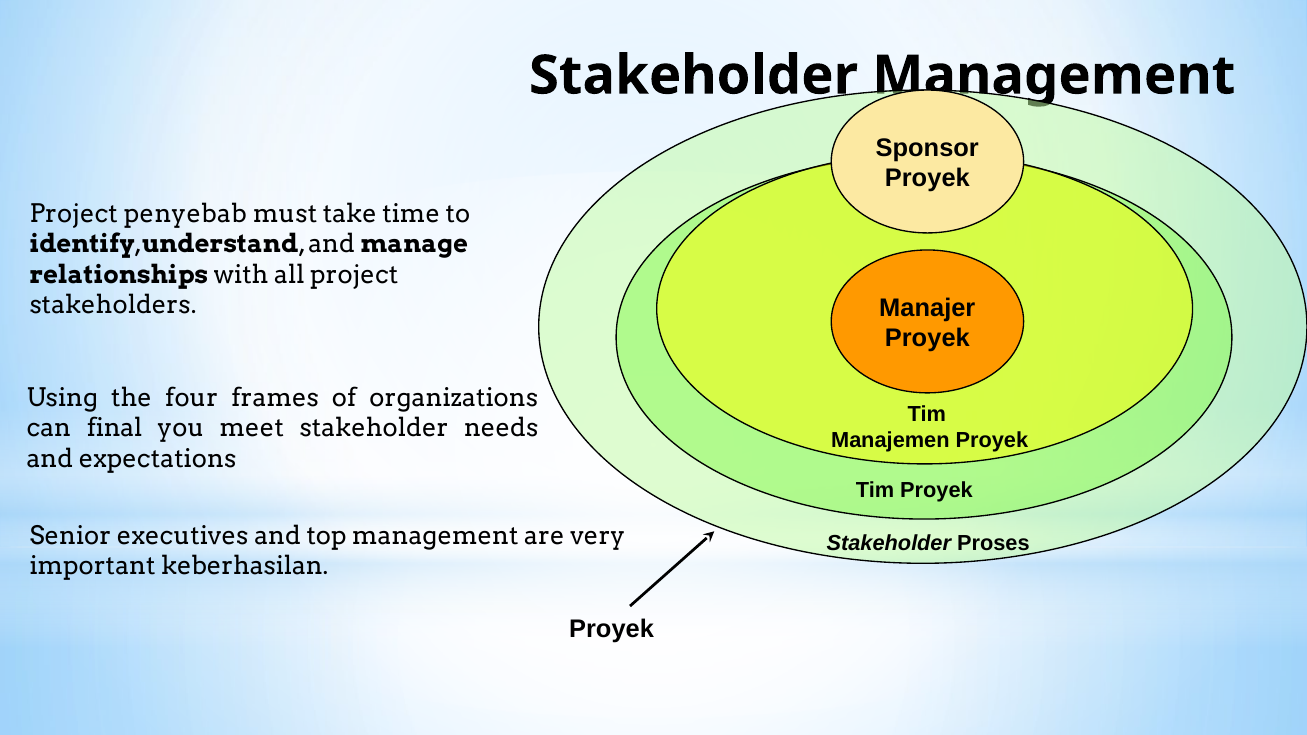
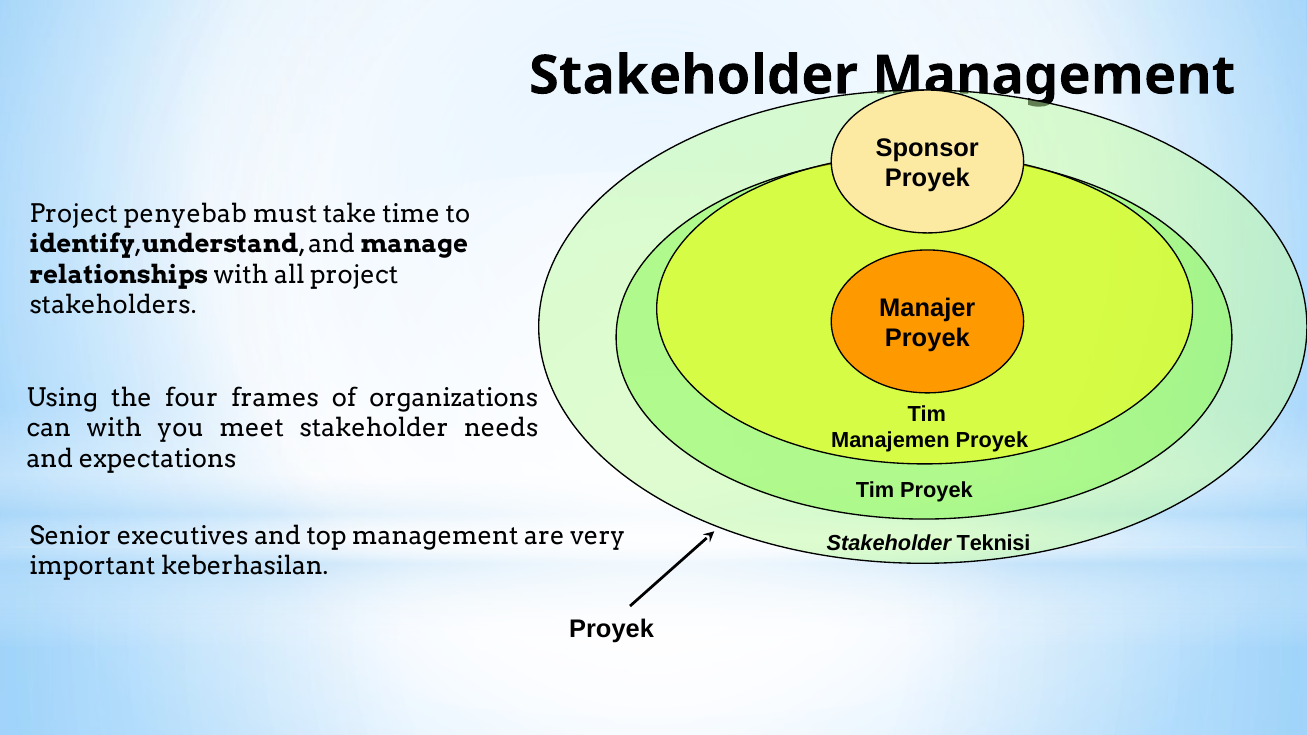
can final: final -> with (114, 428)
Proses: Proses -> Teknisi (994, 543)
